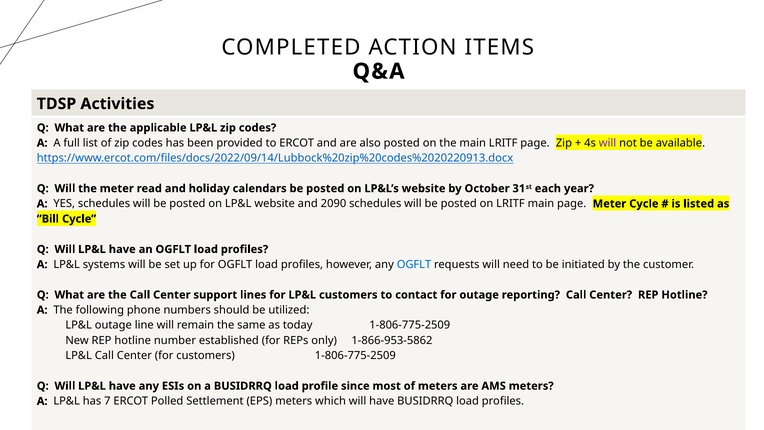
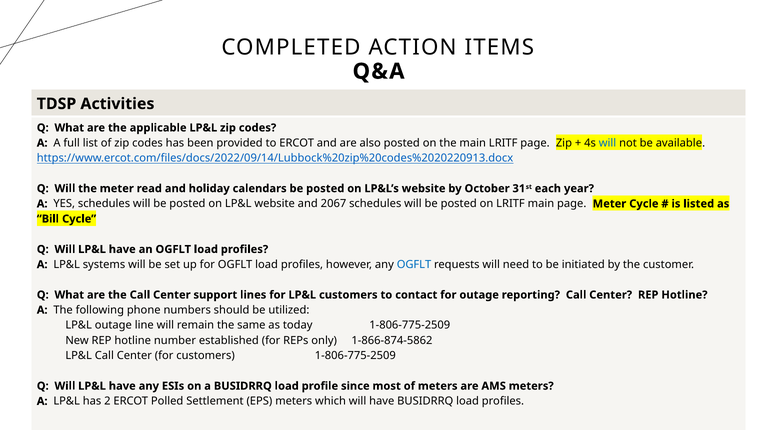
will colour: purple -> blue (608, 143)
2090: 2090 -> 2067 (334, 204)
1-866-953-5862: 1-866-953-5862 -> 1-866-874-5862 (392, 340)
7: 7 -> 2 (107, 401)
